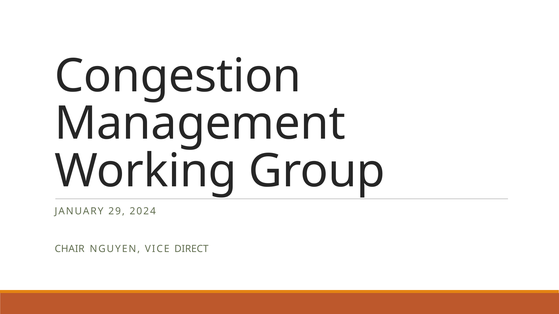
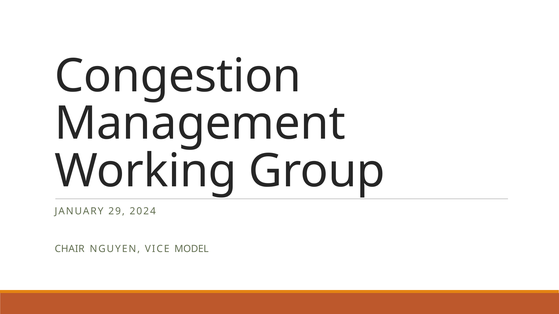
DIRECT: DIRECT -> MODEL (192, 249)
